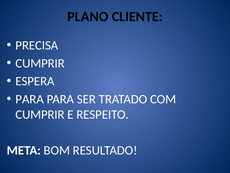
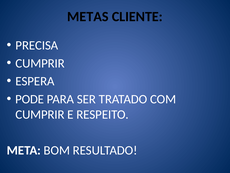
PLANO: PLANO -> METAS (88, 16)
PARA: PARA -> PODE (30, 99)
